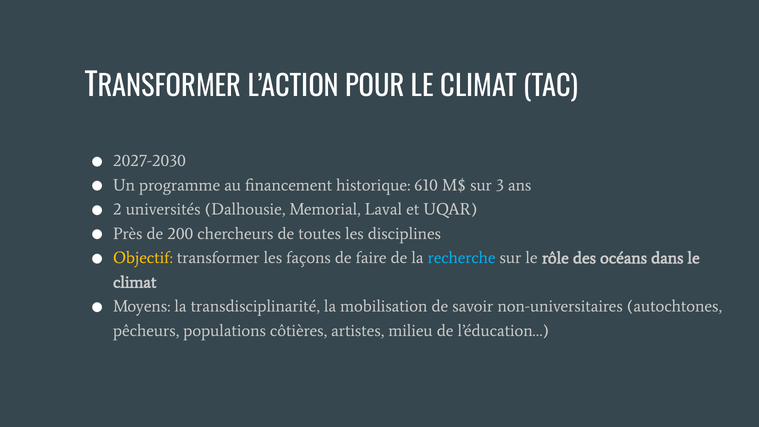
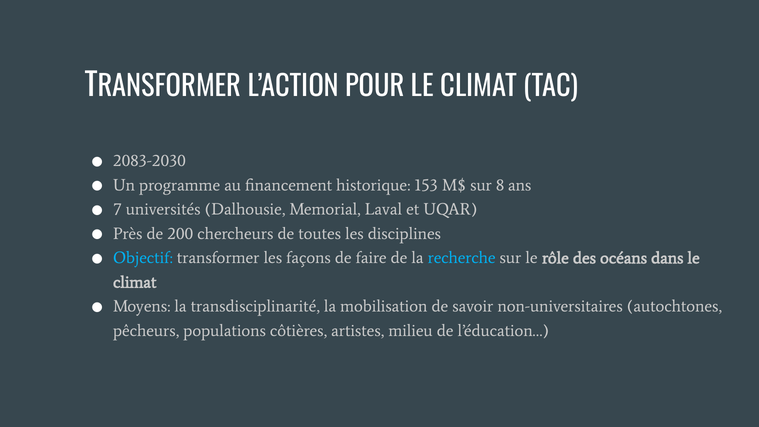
2027-2030: 2027-2030 -> 2083-2030 (149, 161)
610: 610 -> 153 (426, 185)
3: 3 -> 8 (500, 185)
2: 2 -> 7 (117, 209)
Objectif colour: yellow -> light blue (143, 258)
